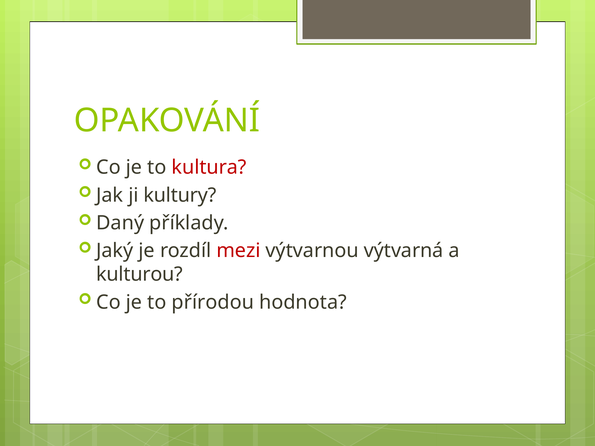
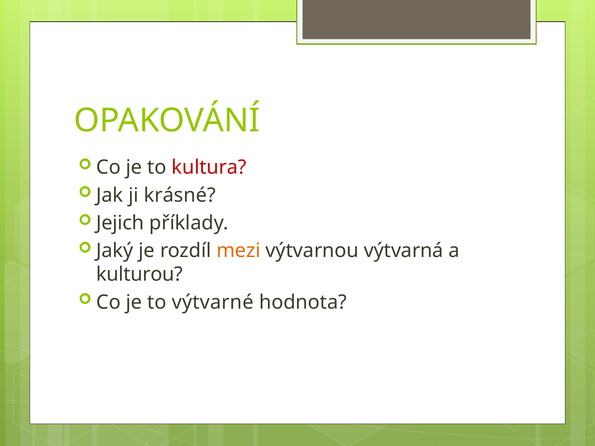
kultury: kultury -> krásné (180, 195)
Daný: Daný -> Jejich (120, 223)
mezi colour: red -> orange (238, 251)
přírodou: přírodou -> výtvarné (213, 302)
